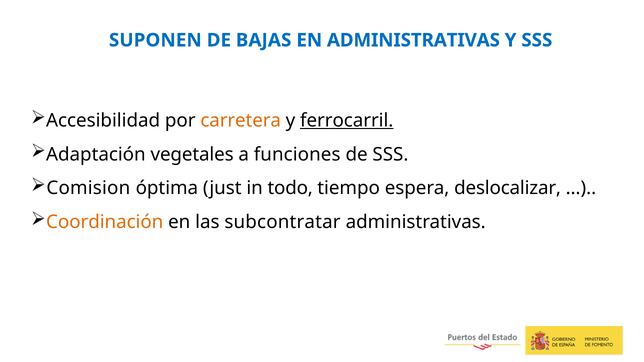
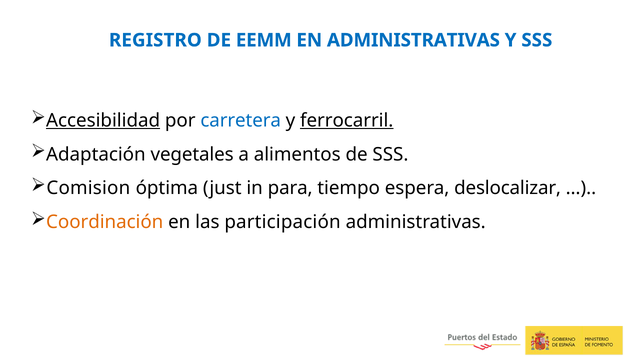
SUPONEN: SUPONEN -> REGISTRO (155, 40)
BAJAS: BAJAS -> EEMM (264, 40)
Accesibilidad underline: none -> present (103, 121)
carretera colour: orange -> blue (241, 121)
funciones: funciones -> alimentos (297, 154)
todo: todo -> para (290, 188)
subcontratar: subcontratar -> participación (283, 222)
